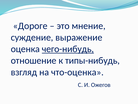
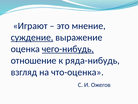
Дороге: Дороге -> Играют (30, 26)
суждение underline: none -> present (32, 37)
типы-нибудь: типы-нибудь -> ряда-нибудь (92, 60)
